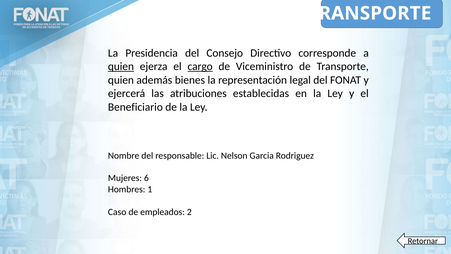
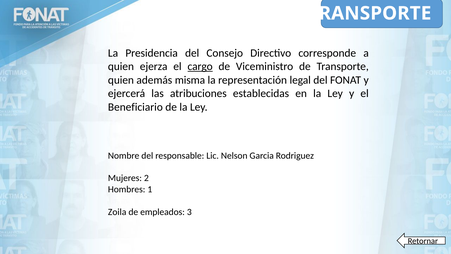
quien underline: present -> none (121, 66)
bienes: bienes -> misma (190, 80)
6: 6 -> 2 (146, 178)
Caso: Caso -> Zoila (117, 212)
2: 2 -> 3 (189, 212)
